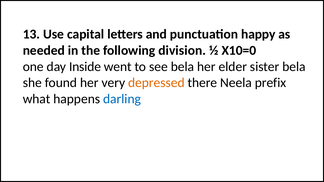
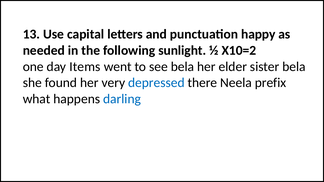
division: division -> sunlight (182, 51)
X10=0: X10=0 -> X10=2 (239, 51)
Inside: Inside -> Items (85, 67)
depressed colour: orange -> blue (156, 83)
